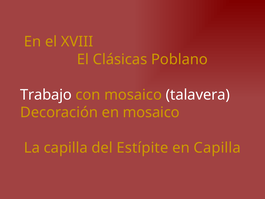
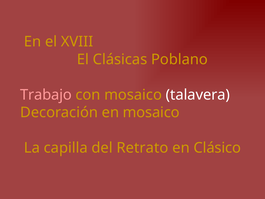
Trabajo colour: white -> pink (46, 95)
Estípite: Estípite -> Retrato (142, 148)
en Capilla: Capilla -> Clásico (217, 148)
